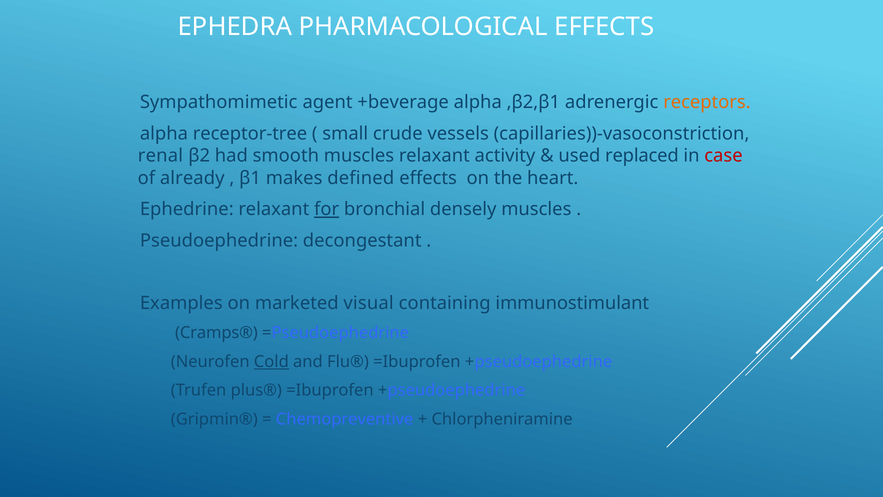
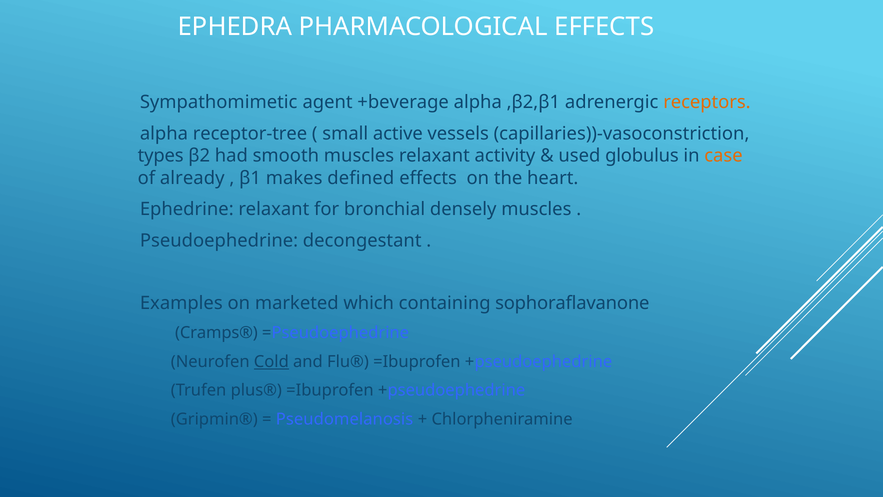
crude: crude -> active (398, 134)
renal: renal -> types (161, 156)
replaced: replaced -> globulus (642, 156)
case colour: red -> orange (723, 156)
for underline: present -> none (327, 209)
visual: visual -> which (369, 303)
immunostimulant: immunostimulant -> sophoraflavanone (572, 303)
Chemopreventive: Chemopreventive -> Pseudomelanosis (345, 419)
